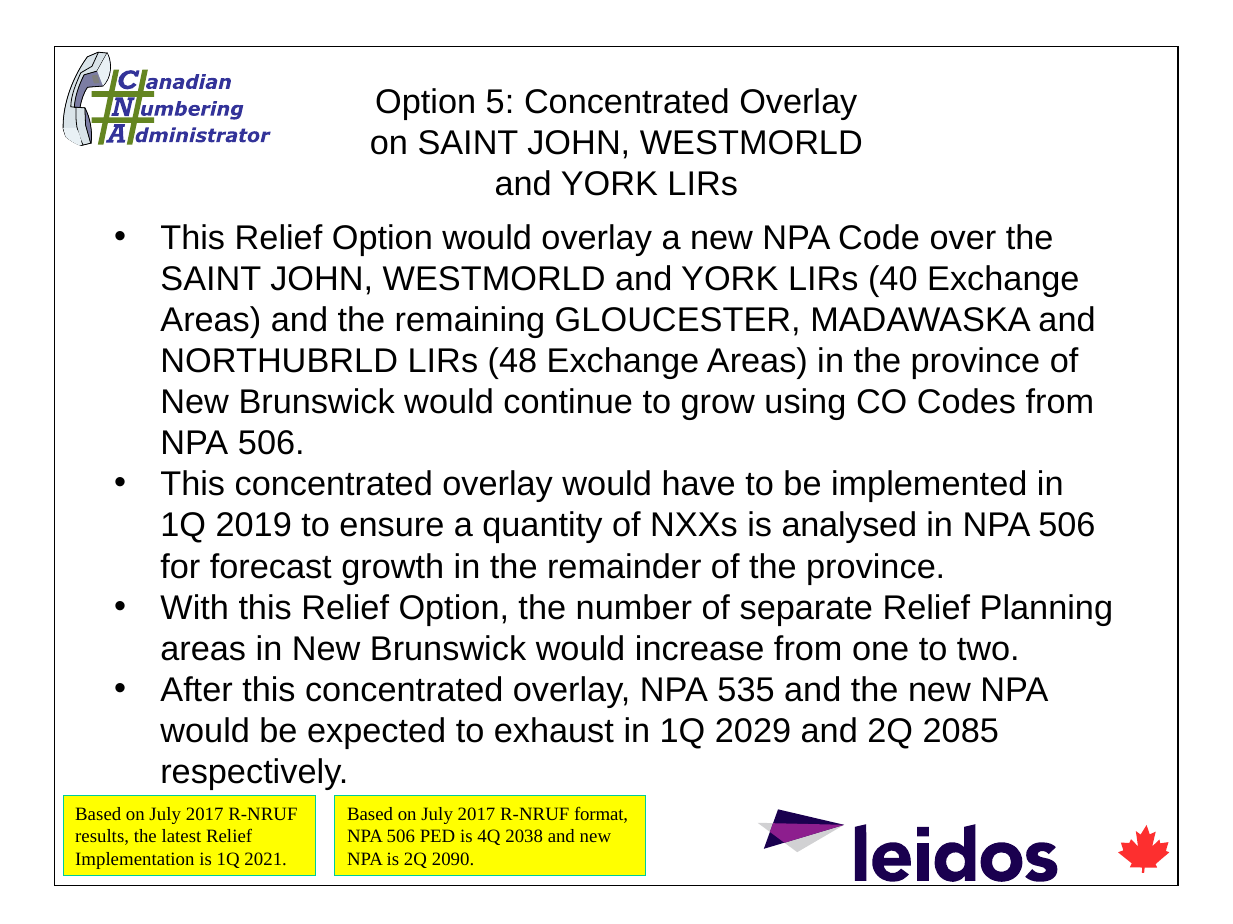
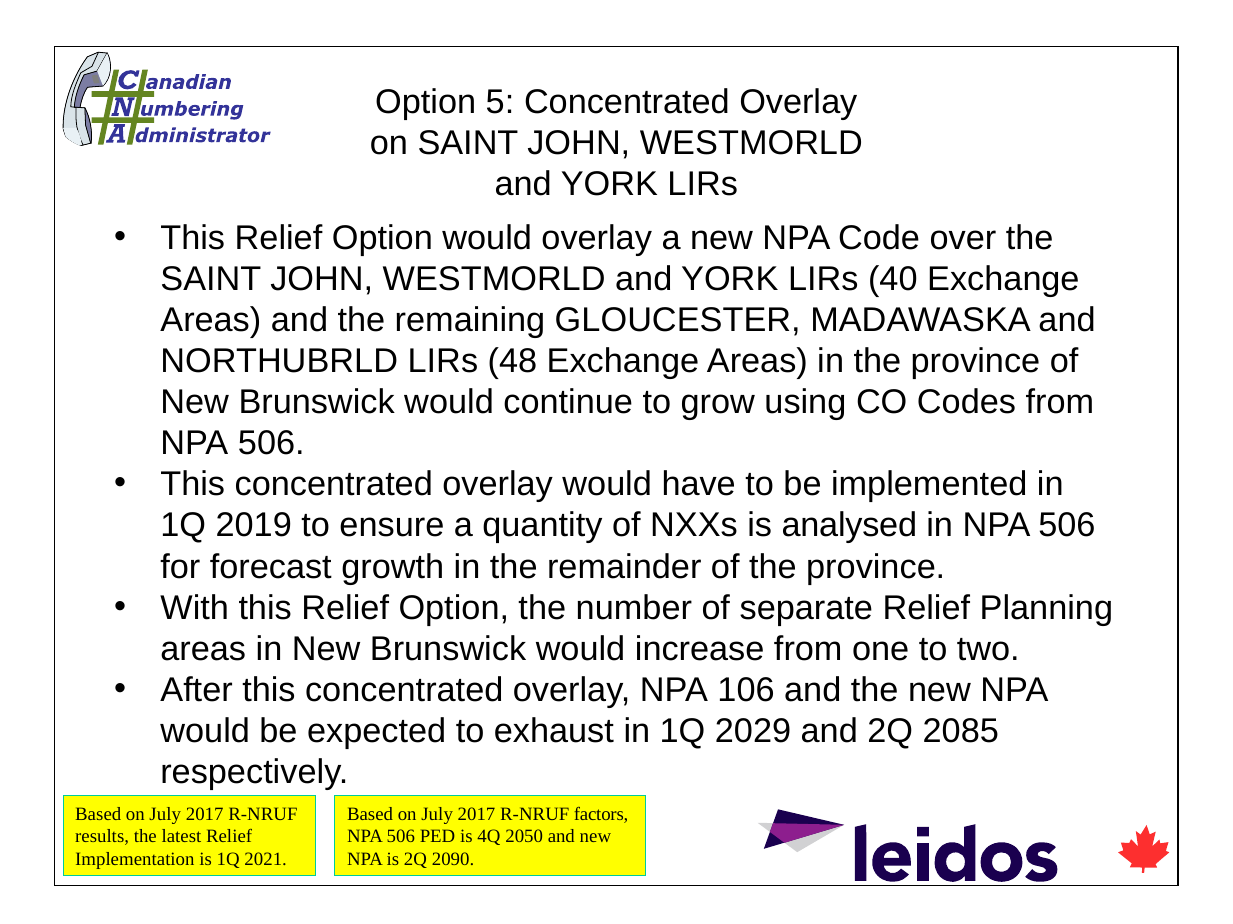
535: 535 -> 106 (746, 691)
format: format -> factors (601, 814)
2038: 2038 -> 2050 (524, 837)
